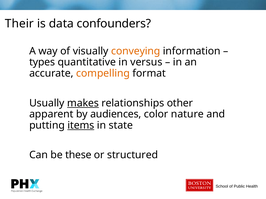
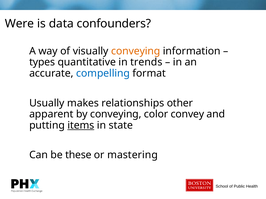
Their: Their -> Were (19, 24)
versus: versus -> trends (146, 62)
compelling colour: orange -> blue (103, 74)
makes underline: present -> none (83, 103)
by audiences: audiences -> conveying (116, 114)
nature: nature -> convey (187, 114)
structured: structured -> mastering (133, 155)
